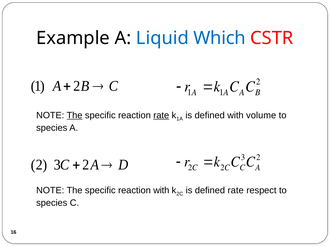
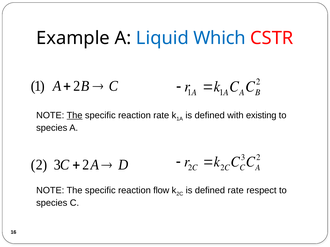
rate underline: present -> none (161, 116)
volume: volume -> existing (261, 116)
reaction with: with -> flow (161, 191)
